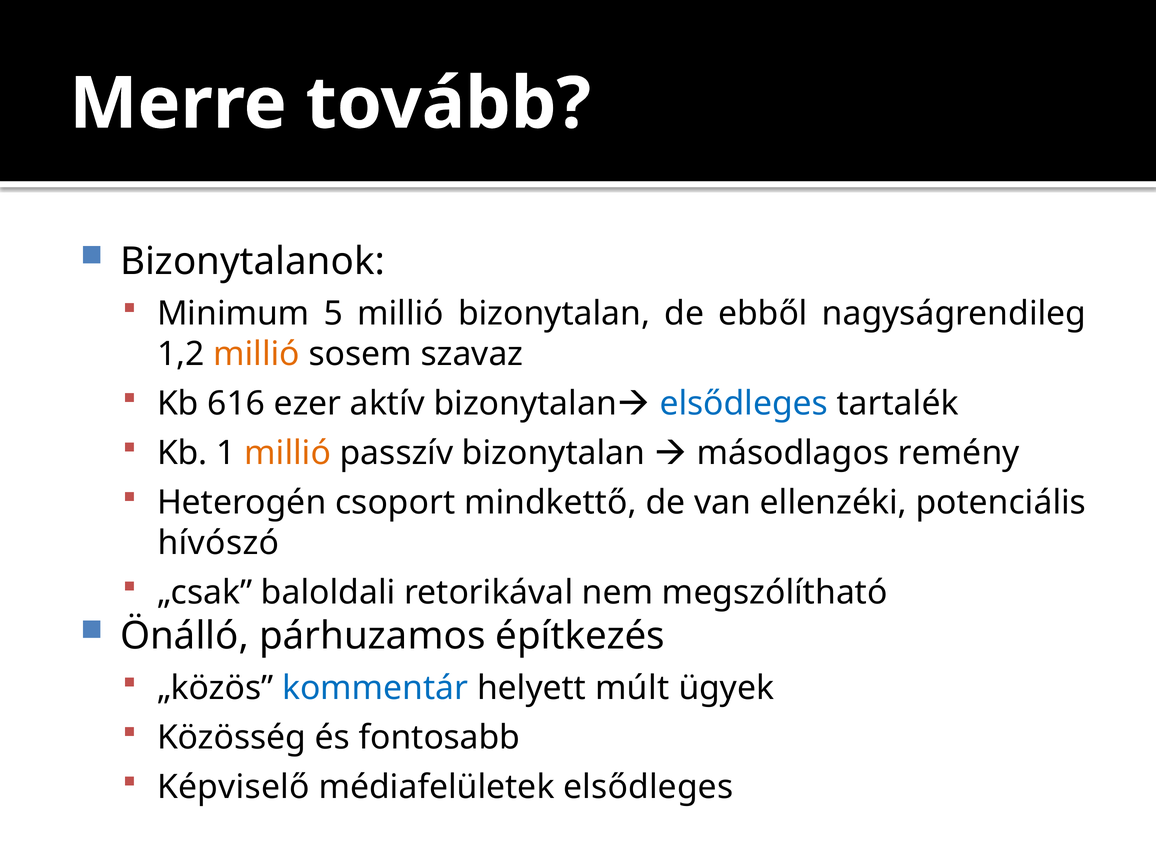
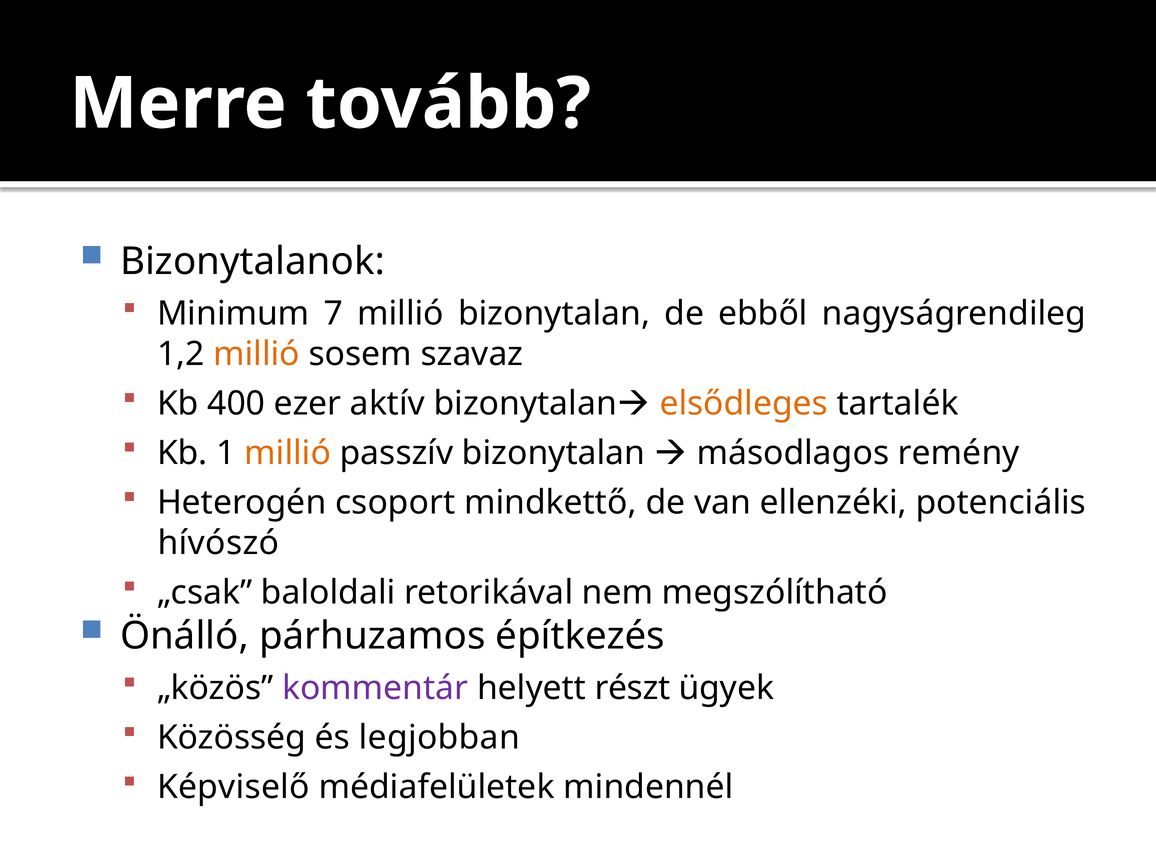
5: 5 -> 7 (333, 314)
616: 616 -> 400 (236, 404)
elsődleges colour: blue -> orange (744, 404)
kommentár colour: blue -> purple (375, 688)
múlt: múlt -> részt (633, 688)
fontosabb: fontosabb -> legjobban (439, 738)
médiafelületek elsődleges: elsődleges -> mindennél (648, 787)
